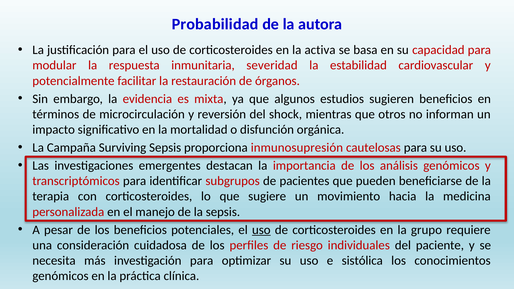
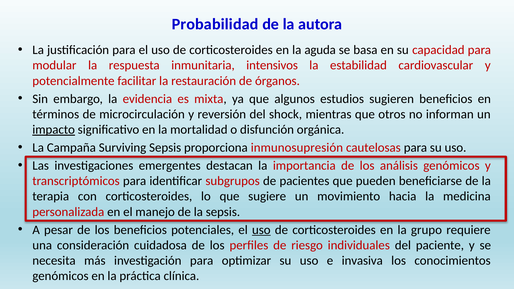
activa: activa -> aguda (320, 50)
severidad: severidad -> intensivos (272, 65)
impacto underline: none -> present (54, 130)
sistólica: sistólica -> invasiva (362, 261)
